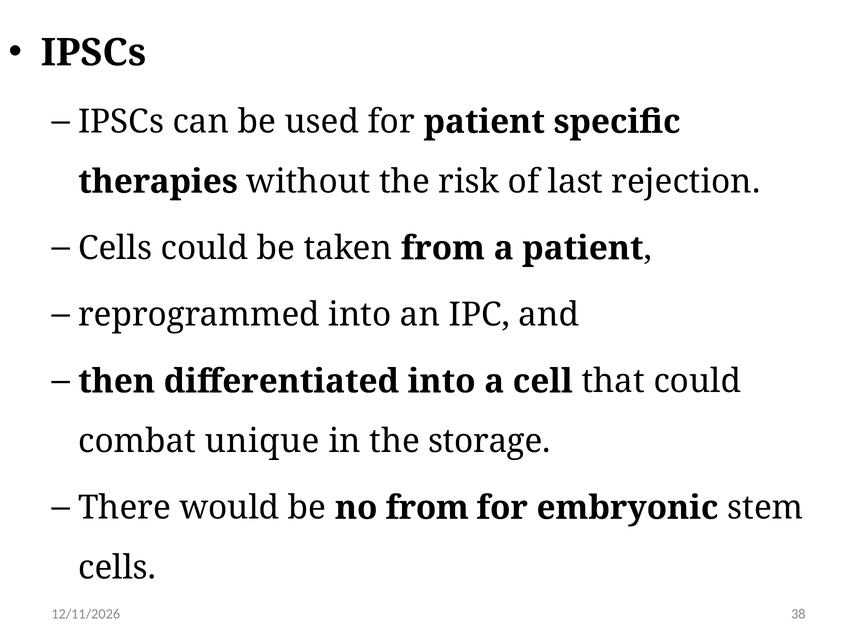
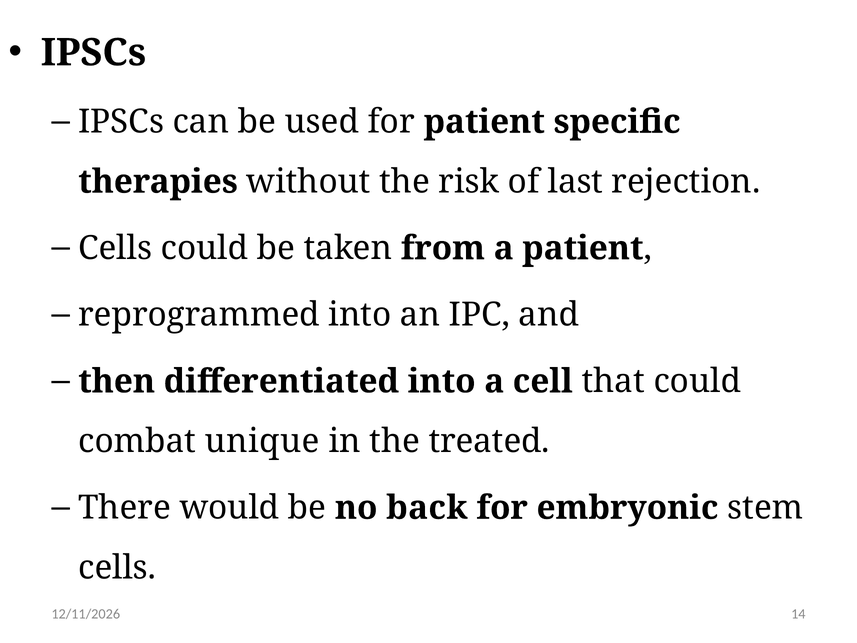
storage: storage -> treated (489, 441)
no from: from -> back (427, 508)
38: 38 -> 14 (798, 614)
